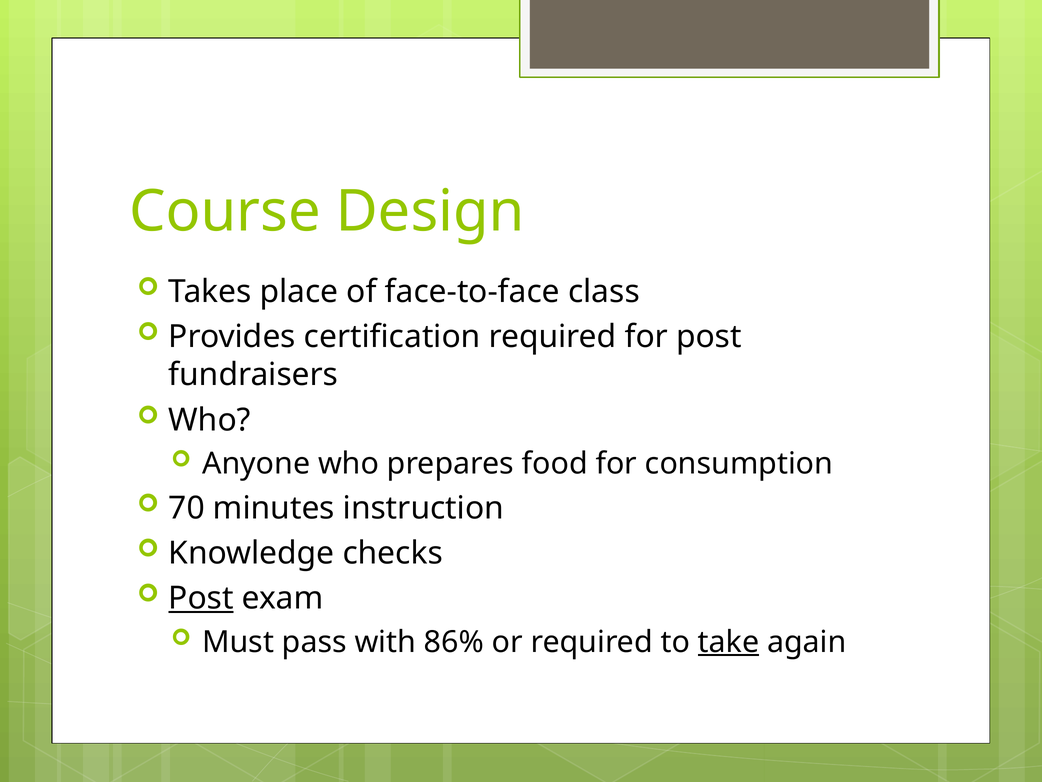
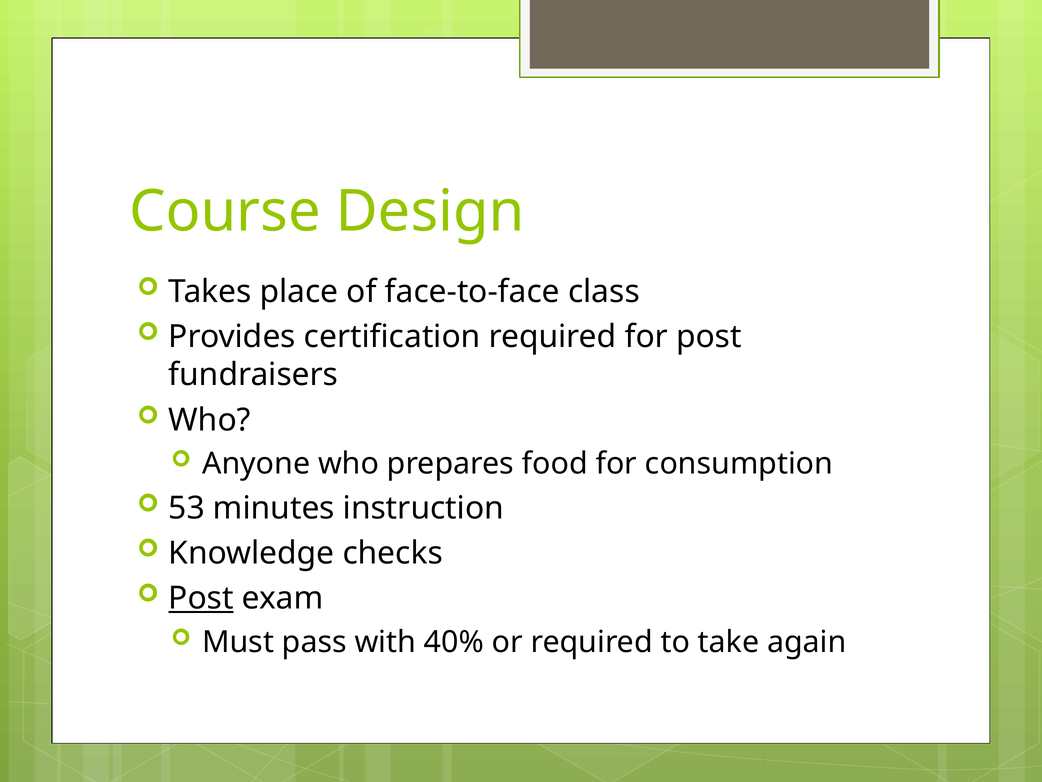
70: 70 -> 53 (187, 508)
86%: 86% -> 40% (454, 642)
take underline: present -> none (729, 642)
